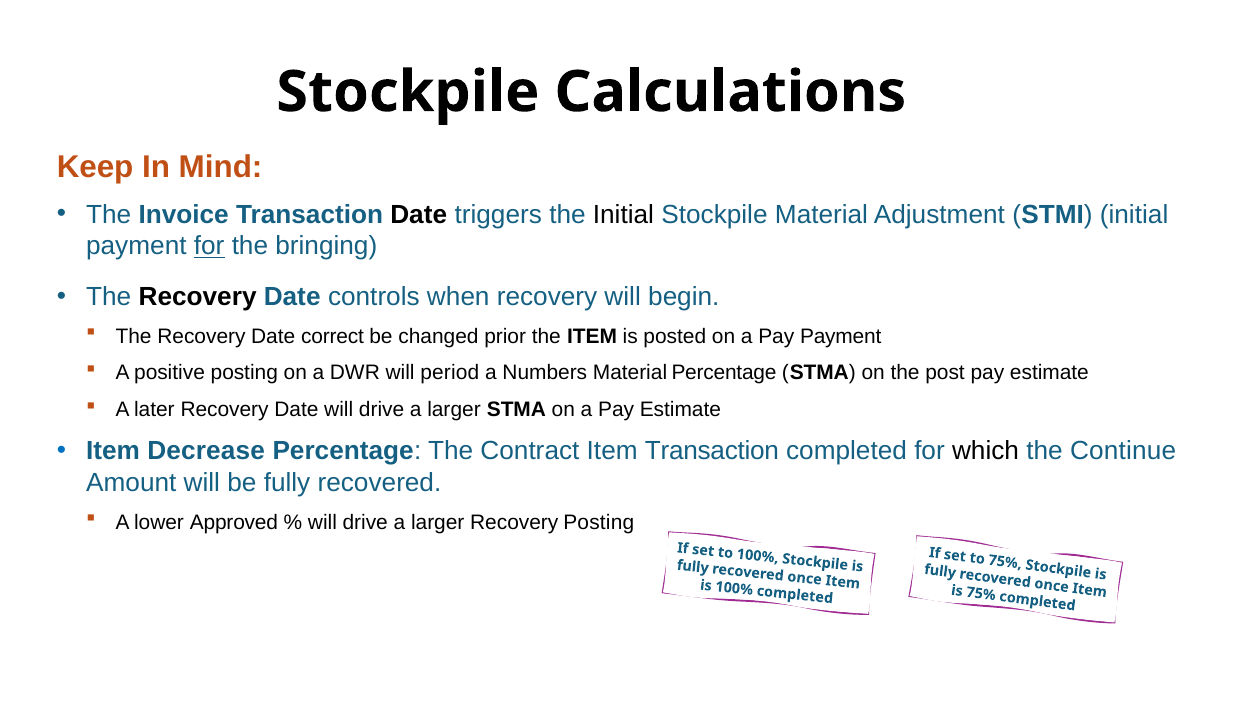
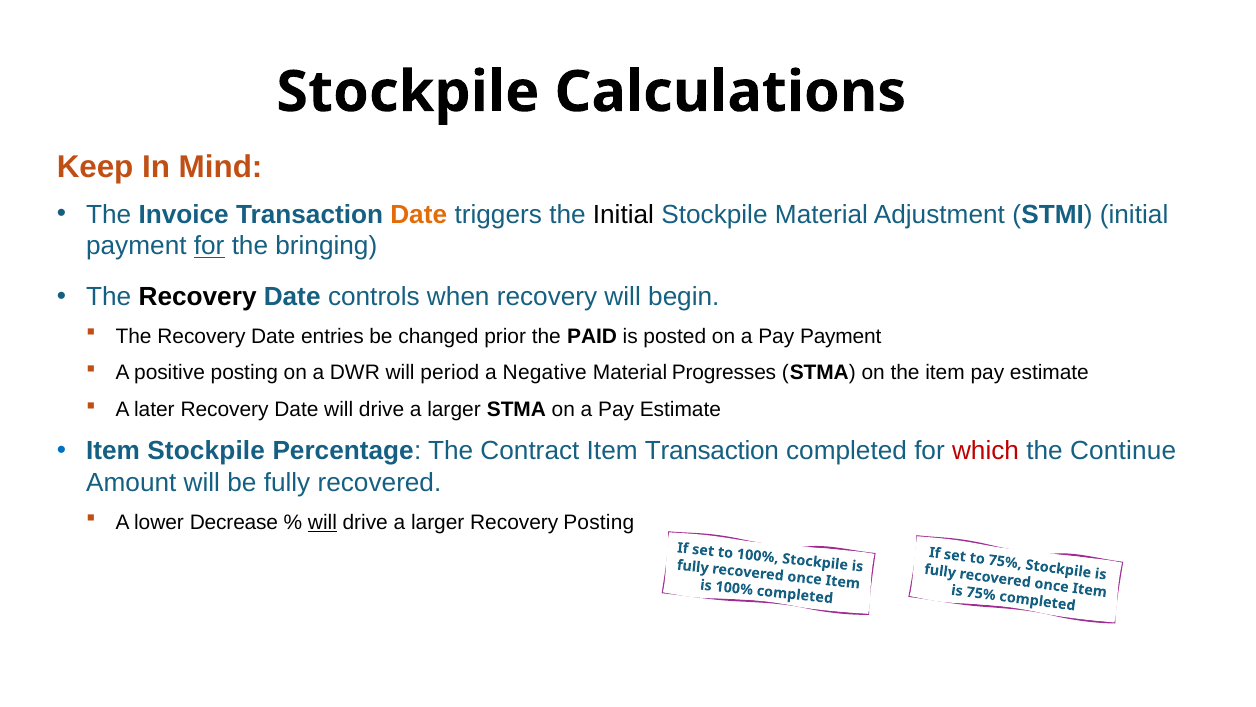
Date colour: black -> orange (419, 214)
correct: correct -> entries (332, 336)
the ITEM: ITEM -> PAID (592, 336)
Numbers: Numbers -> Negative (545, 373)
Material Percentage: Percentage -> Progresses (724, 373)
the post: post -> item (945, 373)
Item Decrease: Decrease -> Stockpile (206, 451)
which colour: black -> red (986, 451)
Approved: Approved -> Decrease (234, 522)
will underline: none -> present (322, 522)
